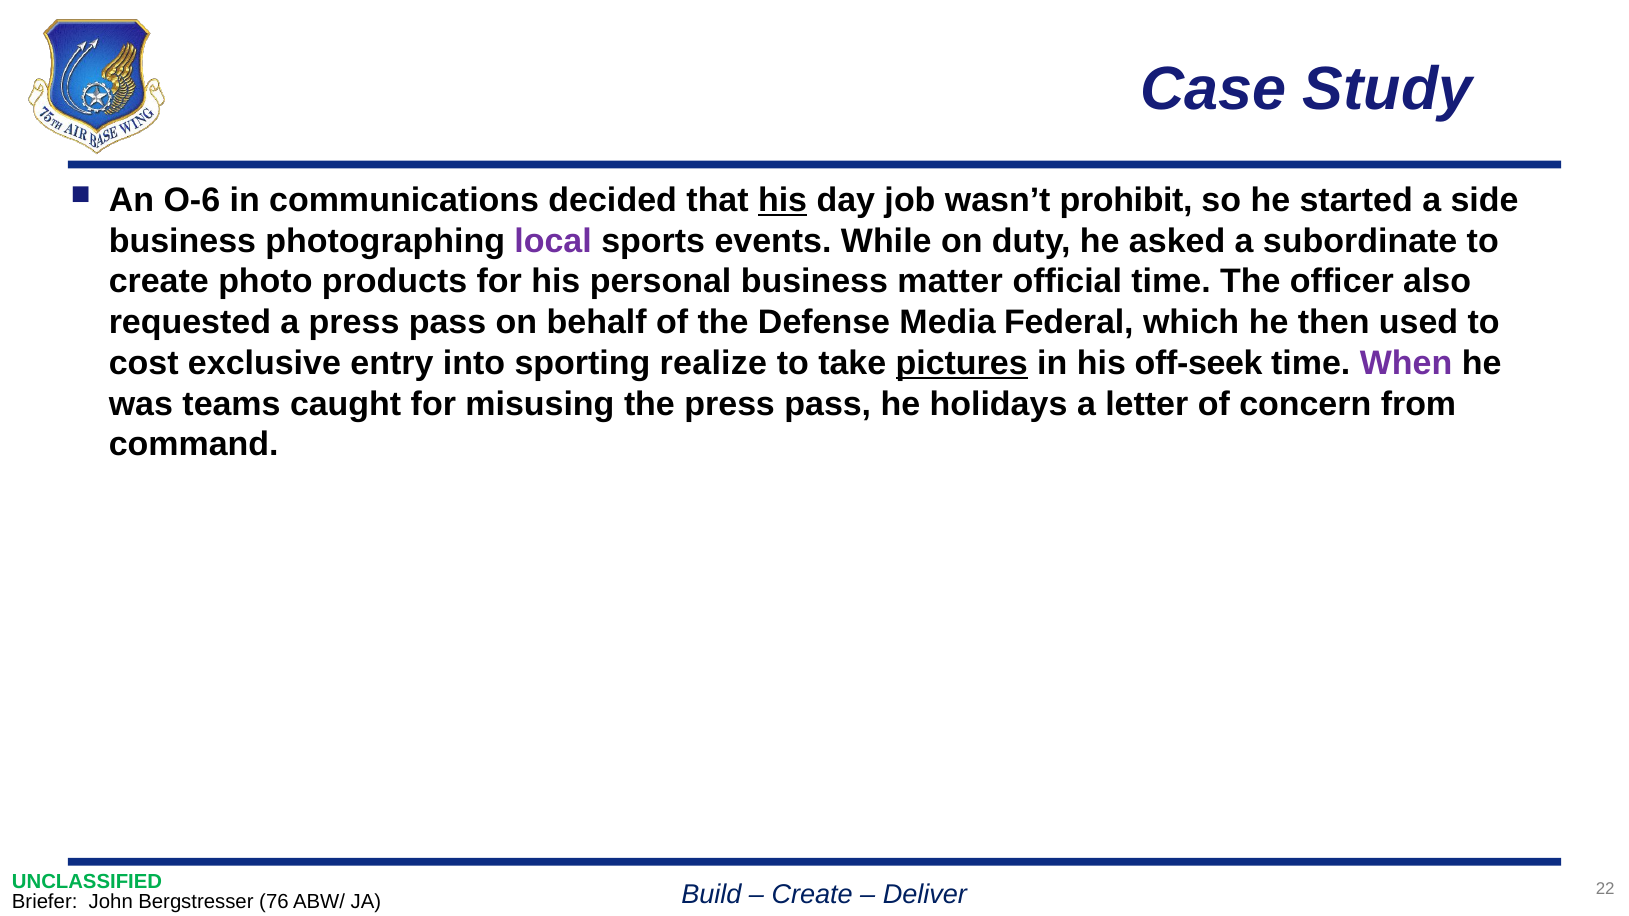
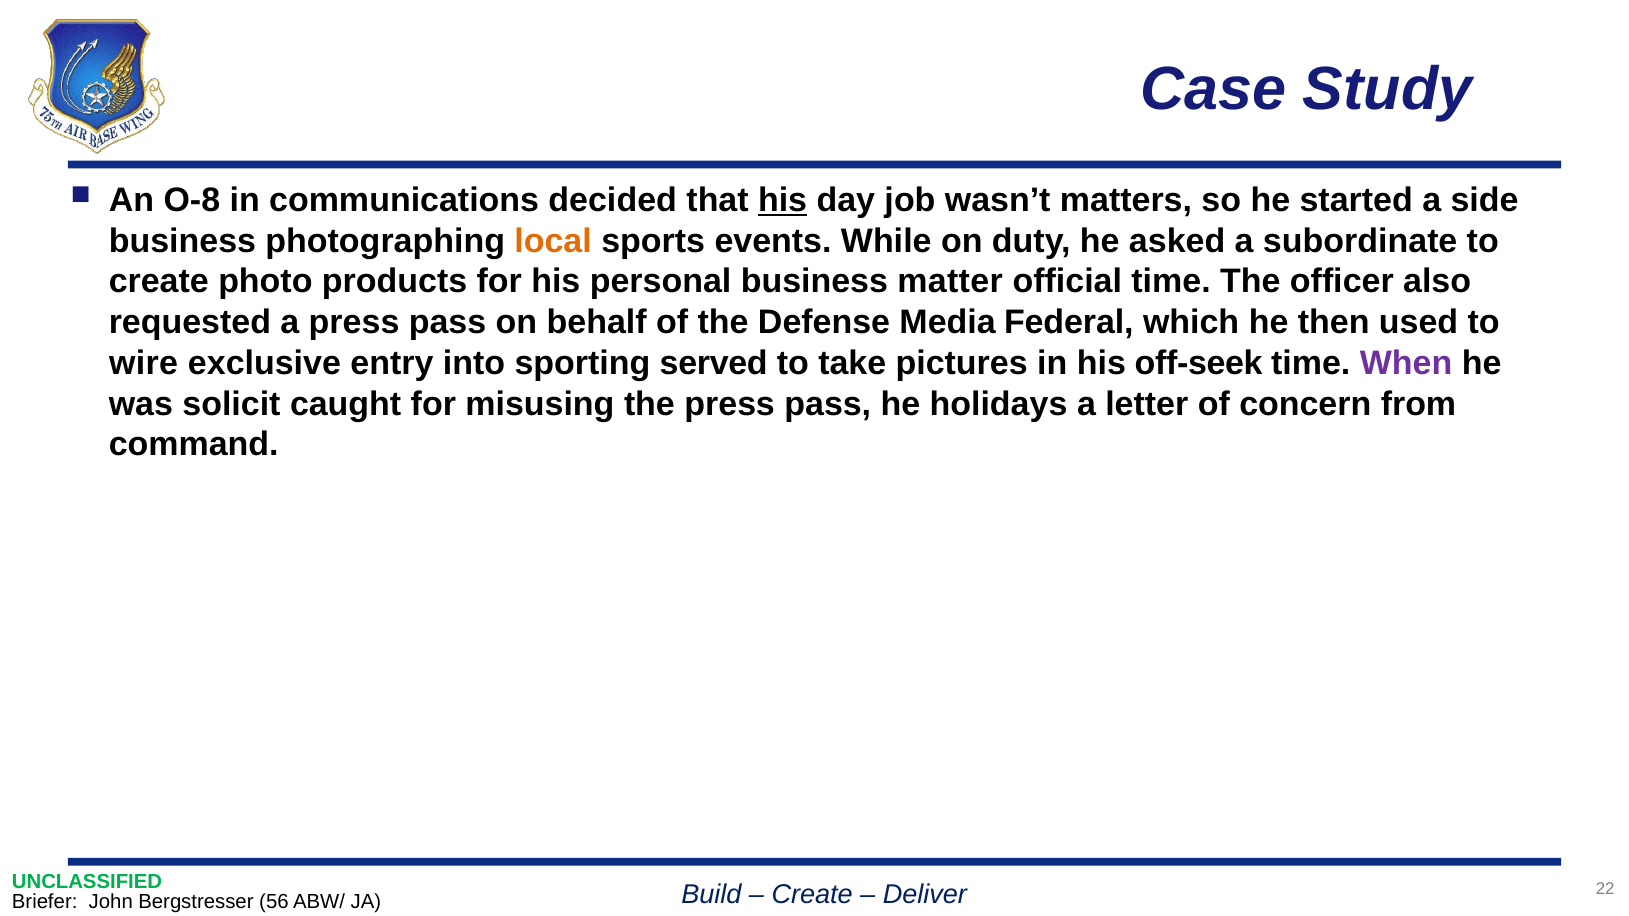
O-6: O-6 -> O-8 (192, 200)
prohibit: prohibit -> matters (1126, 200)
local colour: purple -> orange (553, 241)
cost: cost -> wire (144, 363)
realize: realize -> served (714, 363)
pictures underline: present -> none (962, 363)
teams: teams -> solicit (231, 404)
76: 76 -> 56 (274, 902)
